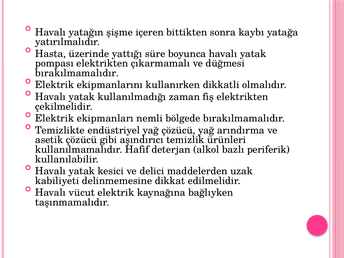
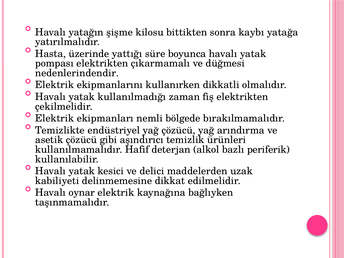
içeren: içeren -> kilosu (150, 32)
bırakılmamalıdır: bırakılmamalıdır -> nedenlerindendir (77, 73)
vücut: vücut -> oynar (82, 193)
